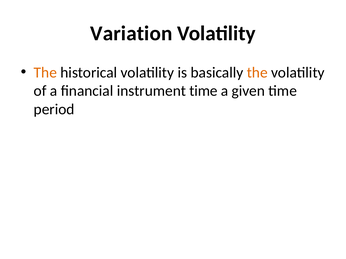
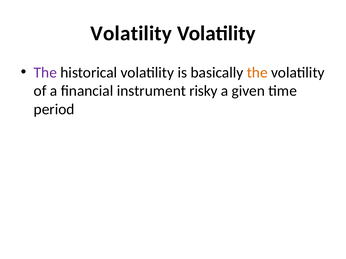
Variation: Variation -> Volatility (131, 33)
The colour: orange -> purple (45, 73)
instrument time: time -> risky (203, 91)
